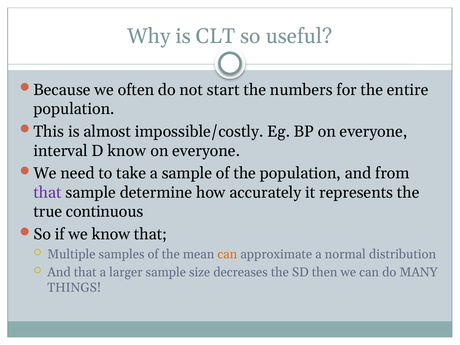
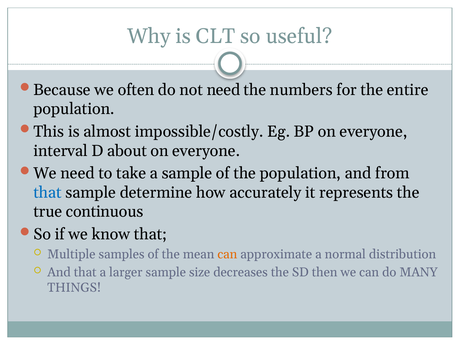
not start: start -> need (223, 90)
D know: know -> about (127, 151)
that colour: purple -> blue (48, 193)
